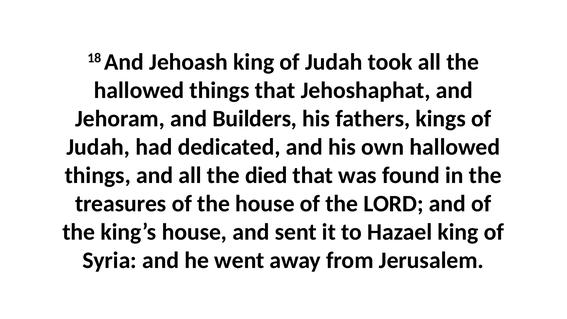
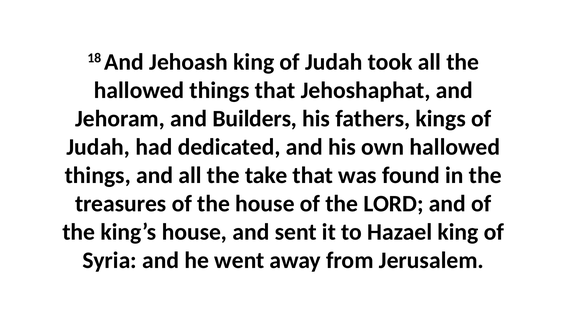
died: died -> take (266, 175)
